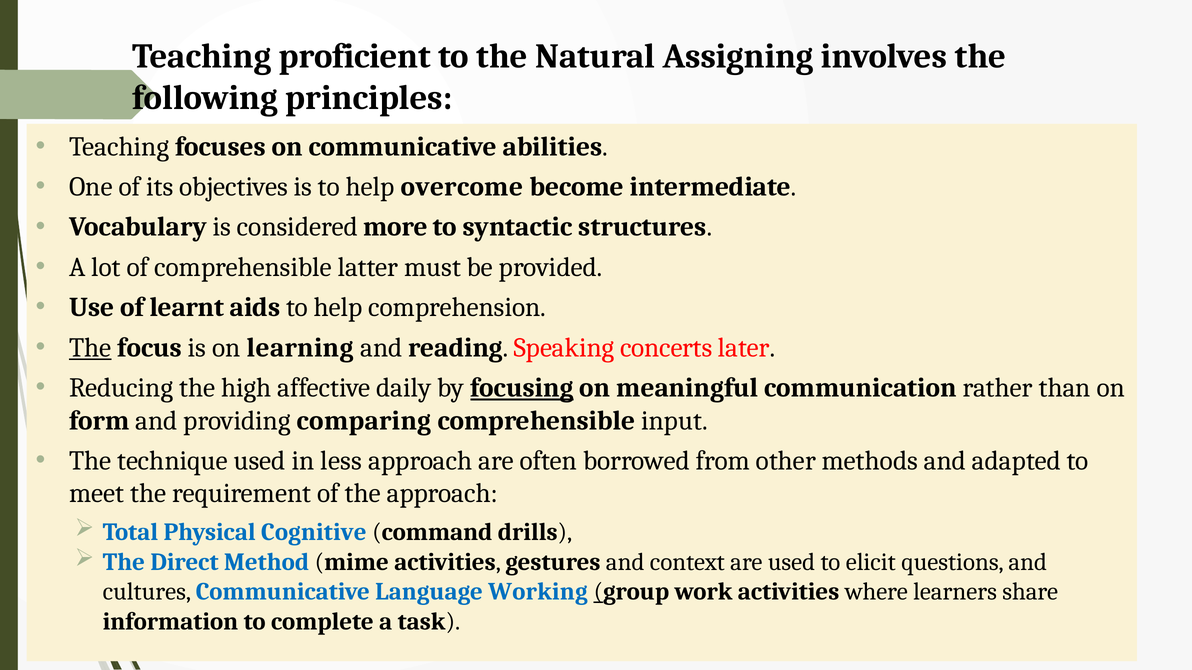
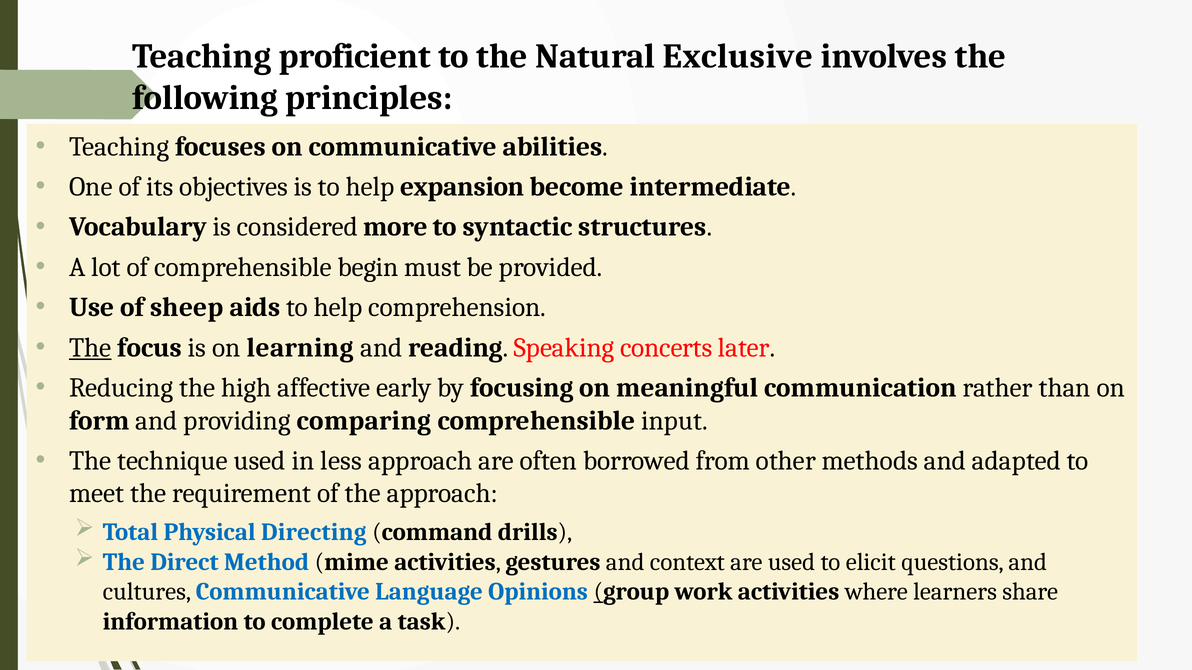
Assigning: Assigning -> Exclusive (738, 56)
overcome: overcome -> expansion (462, 187)
latter: latter -> begin (368, 267)
learnt: learnt -> sheep (187, 308)
daily: daily -> early (404, 388)
focusing underline: present -> none (522, 388)
Cognitive: Cognitive -> Directing (314, 532)
Working: Working -> Opinions (538, 592)
